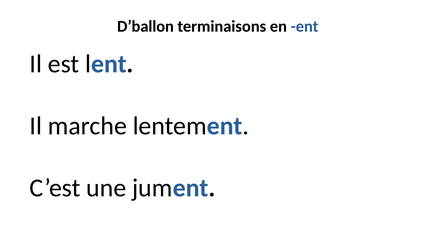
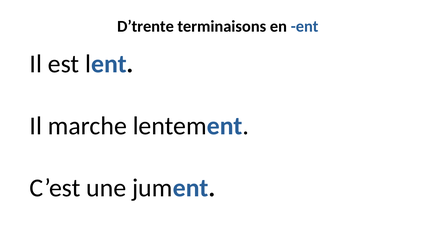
D’ballon: D’ballon -> D’trente (146, 26)
